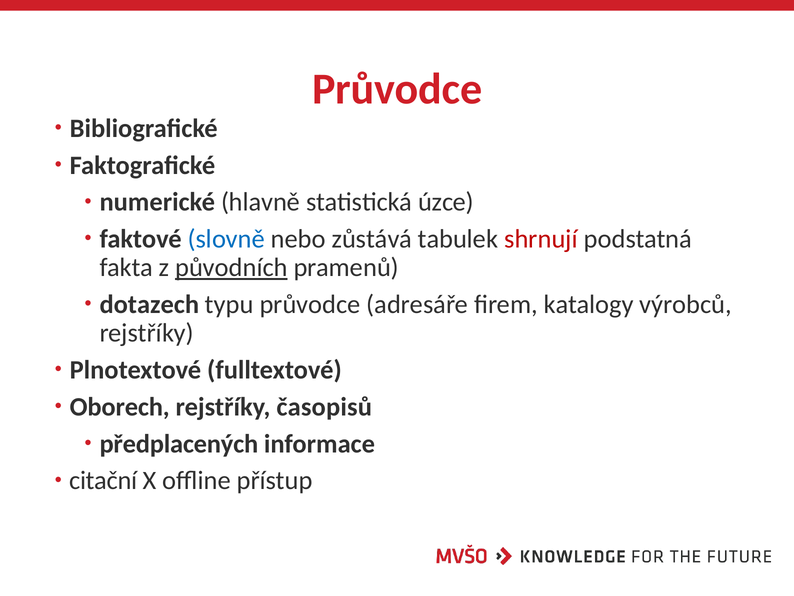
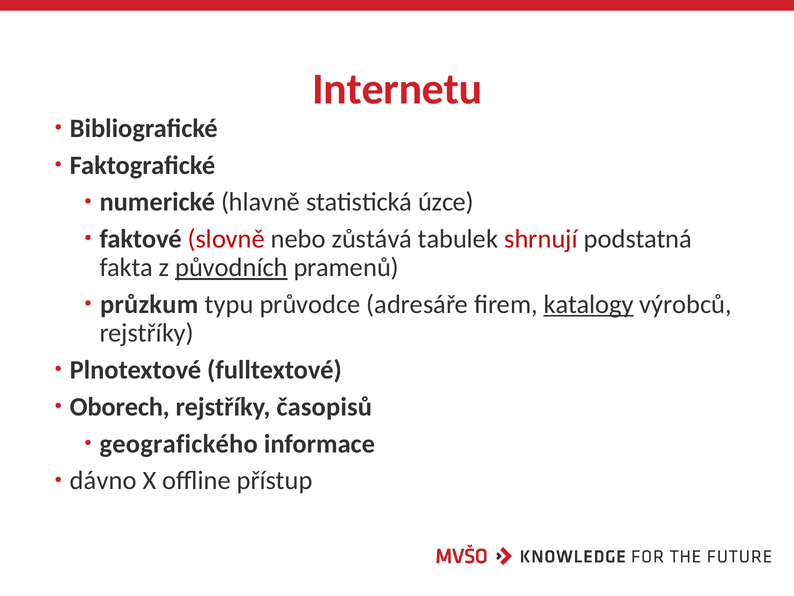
Průvodce: Průvodce -> Internetu (397, 89)
slovně colour: blue -> red (226, 239)
dotazech: dotazech -> průzkum (149, 304)
katalogy underline: none -> present (589, 304)
předplacených: předplacených -> geografického (179, 443)
citační: citační -> dávno (103, 480)
